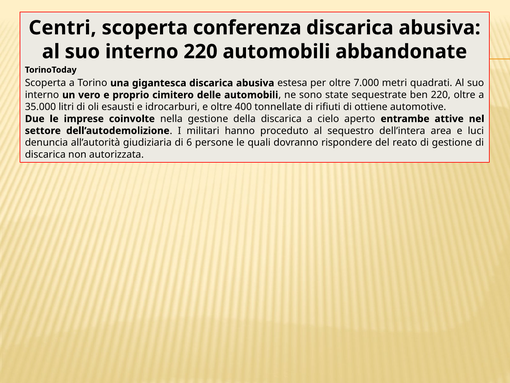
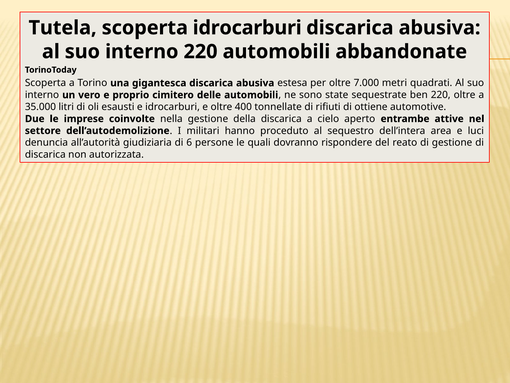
Centri: Centri -> Tutela (63, 28)
scoperta conferenza: conferenza -> idrocarburi (247, 28)
